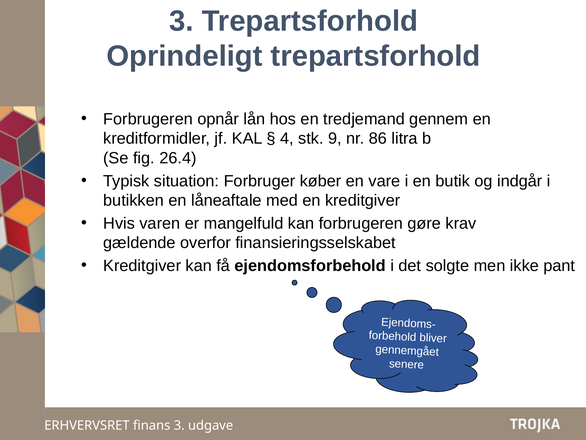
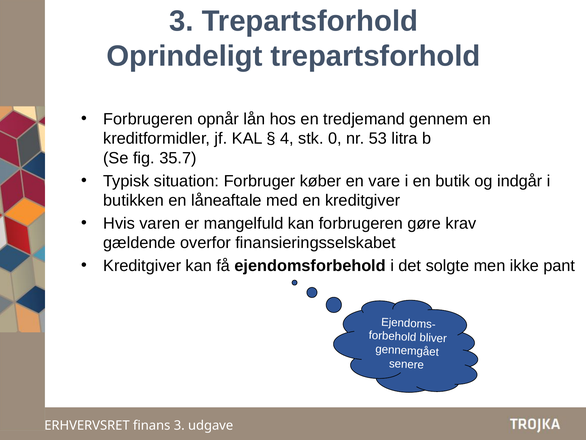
9: 9 -> 0 (335, 138)
86: 86 -> 53 (378, 138)
26.4: 26.4 -> 35.7 (178, 158)
